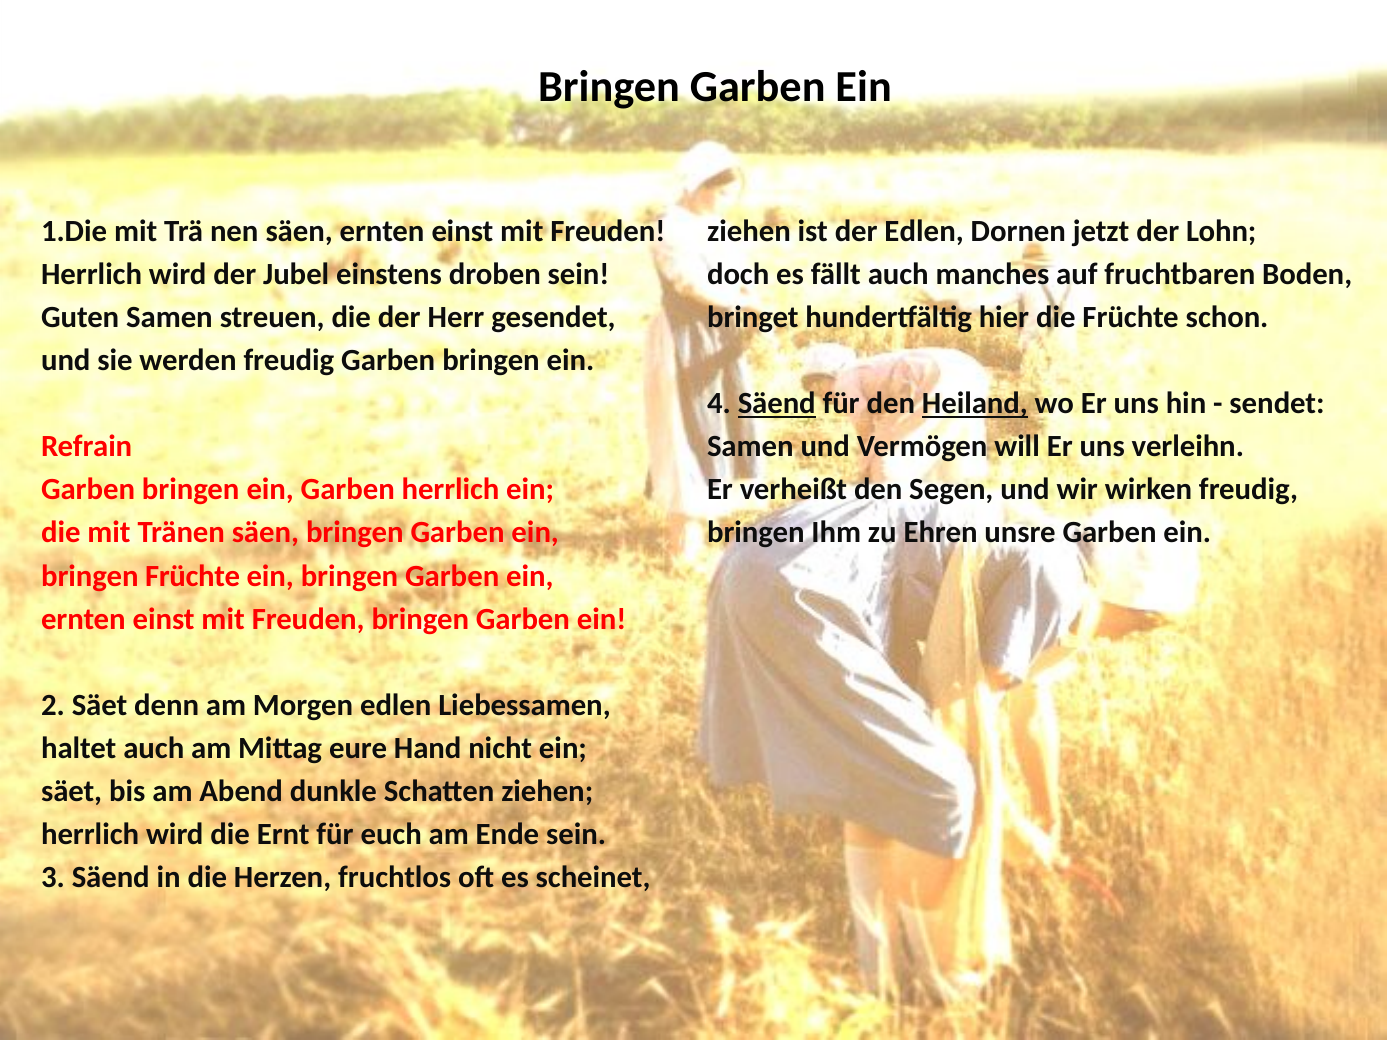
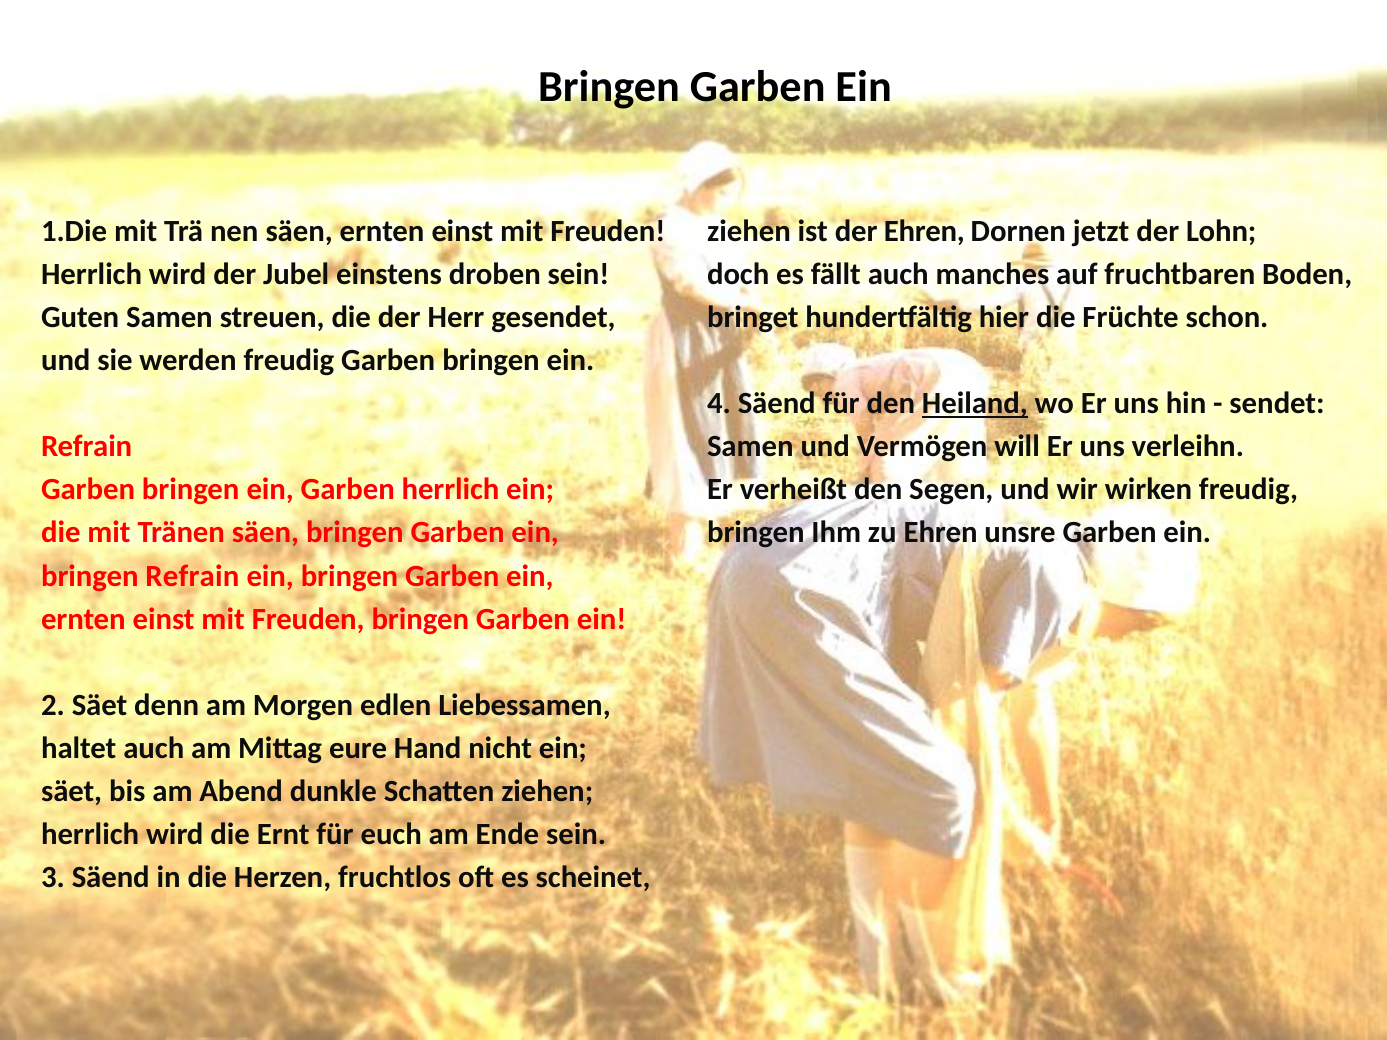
der Edlen: Edlen -> Ehren (924, 231)
Säend underline: present -> none (777, 403)
bringen Früchte: Früchte -> Refrain (192, 576)
